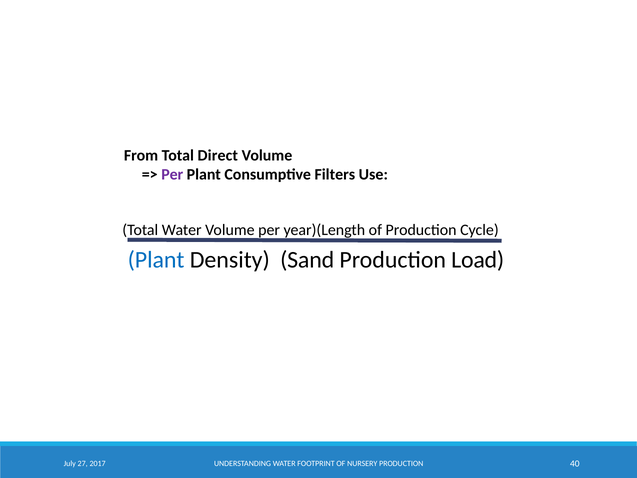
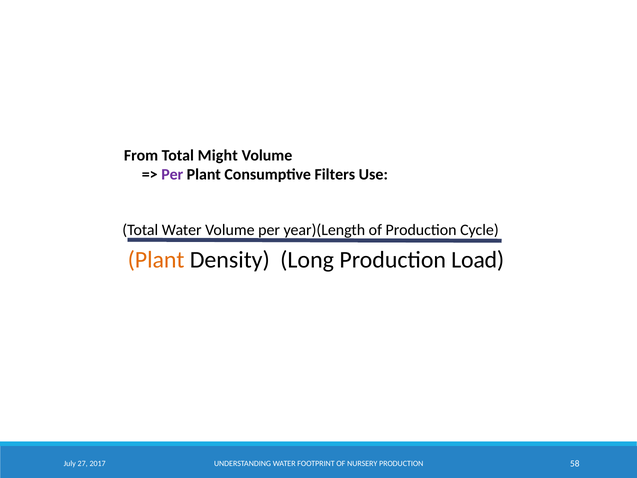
Direct: Direct -> Might (218, 155)
Plant colour: blue -> orange (156, 260)
Sand: Sand -> Long (307, 260)
40: 40 -> 58 (575, 463)
